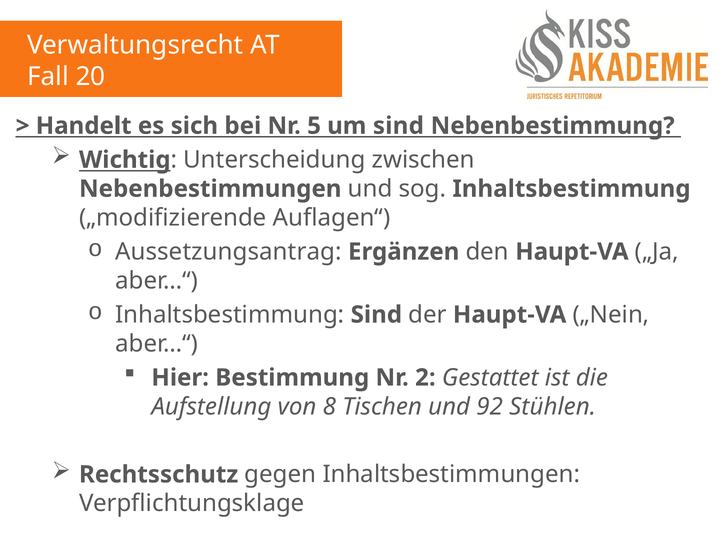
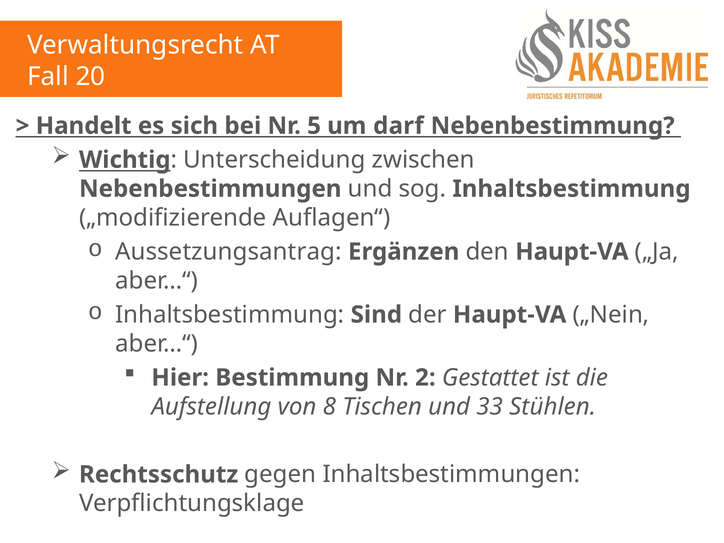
um sind: sind -> darf (398, 126)
92: 92 -> 33 (490, 407)
